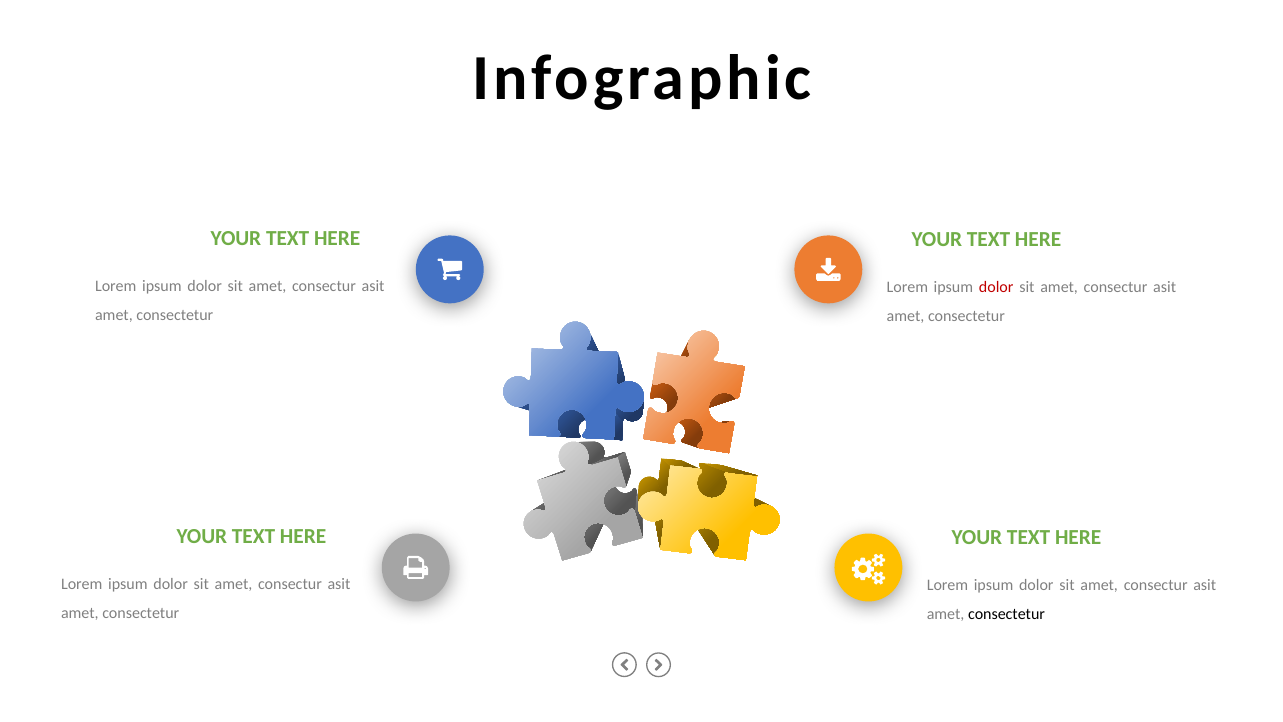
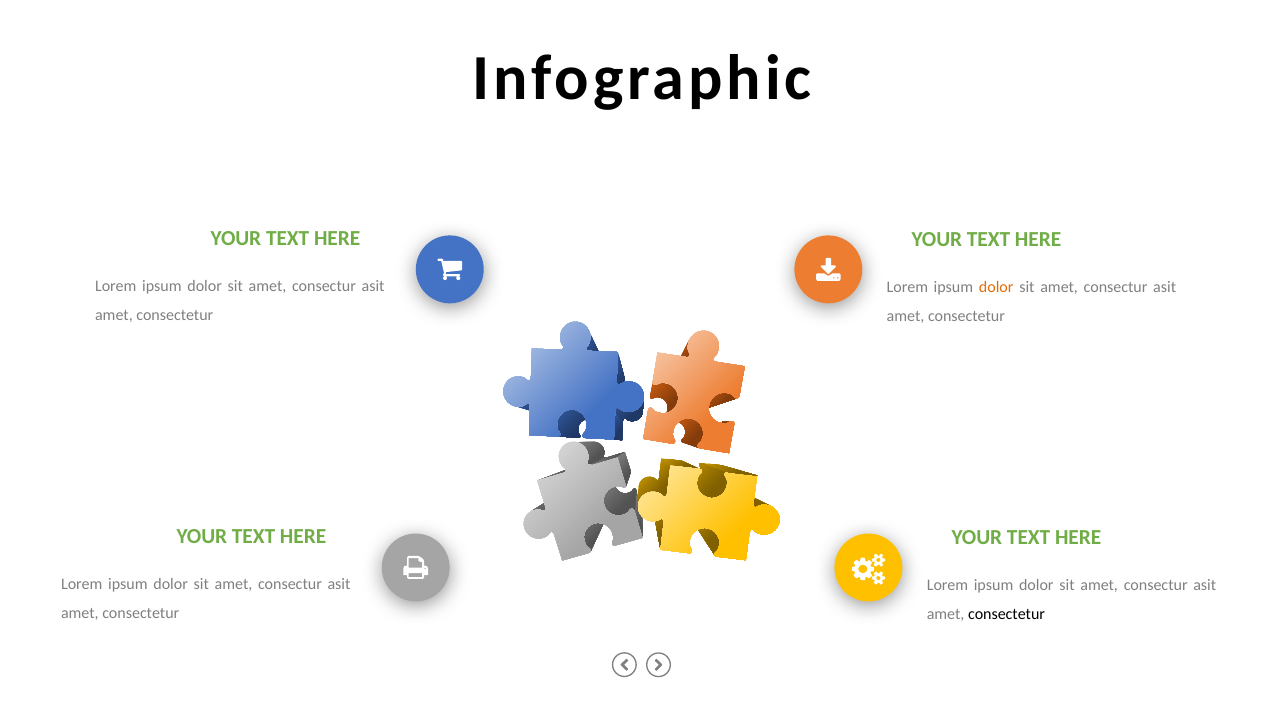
dolor colour: red -> orange (996, 287)
